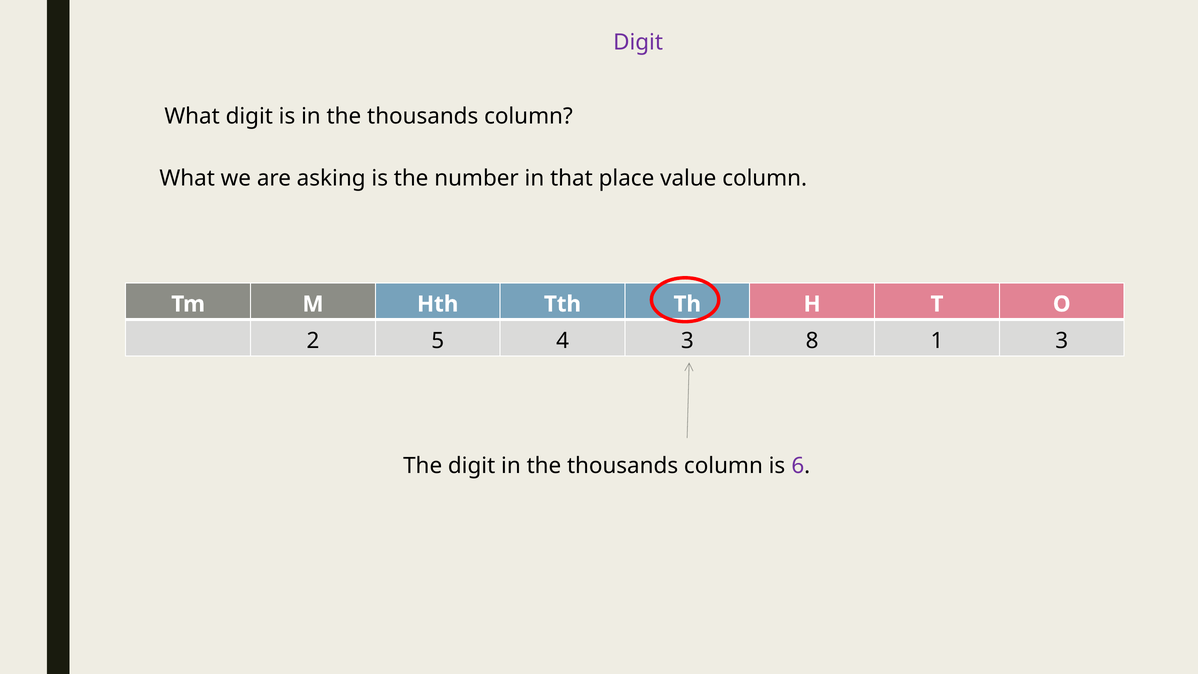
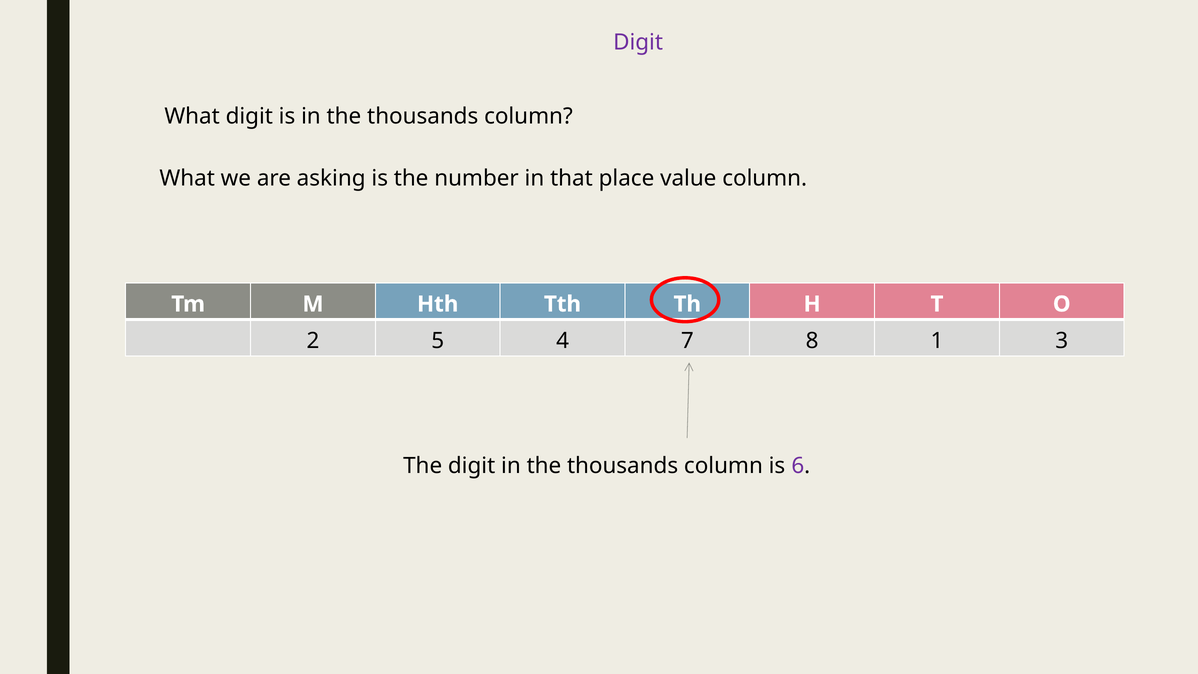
4 3: 3 -> 7 (687, 341)
